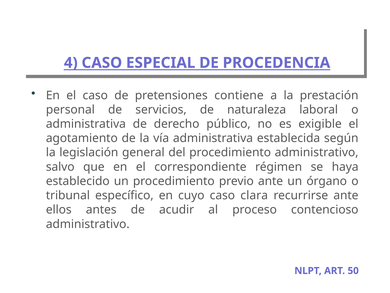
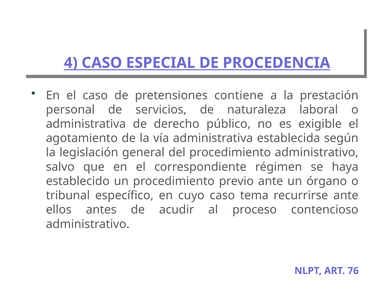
clara: clara -> tema (254, 195)
50: 50 -> 76 (353, 270)
